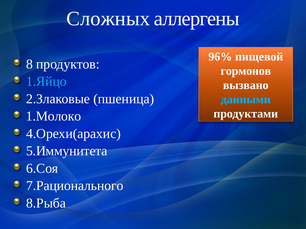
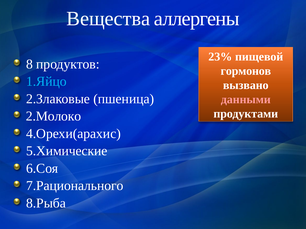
Сложных: Сложных -> Вещества (108, 19)
96%: 96% -> 23% (220, 57)
данными colour: light blue -> pink (246, 100)
1.Молоко: 1.Молоко -> 2.Молоко (54, 116)
5.Иммунитета: 5.Иммунитета -> 5.Химические (67, 151)
